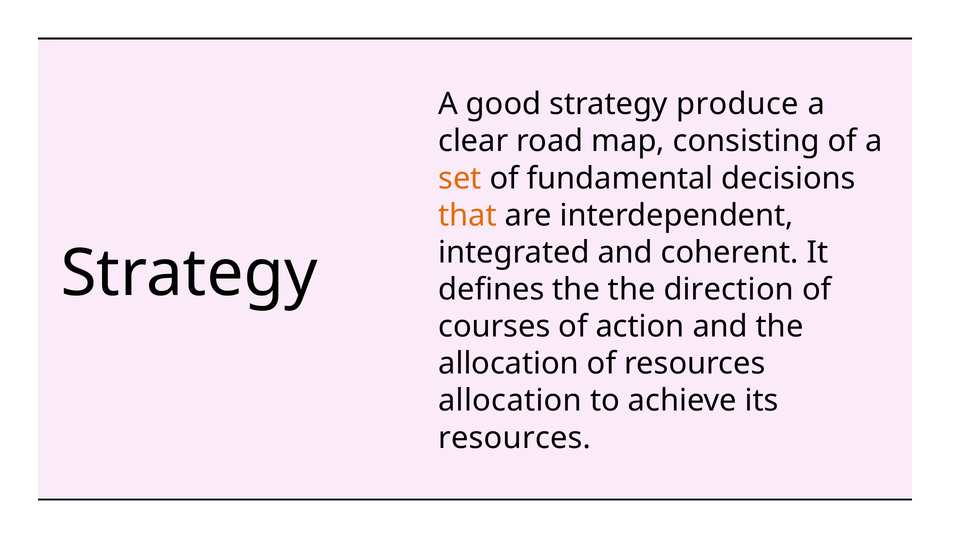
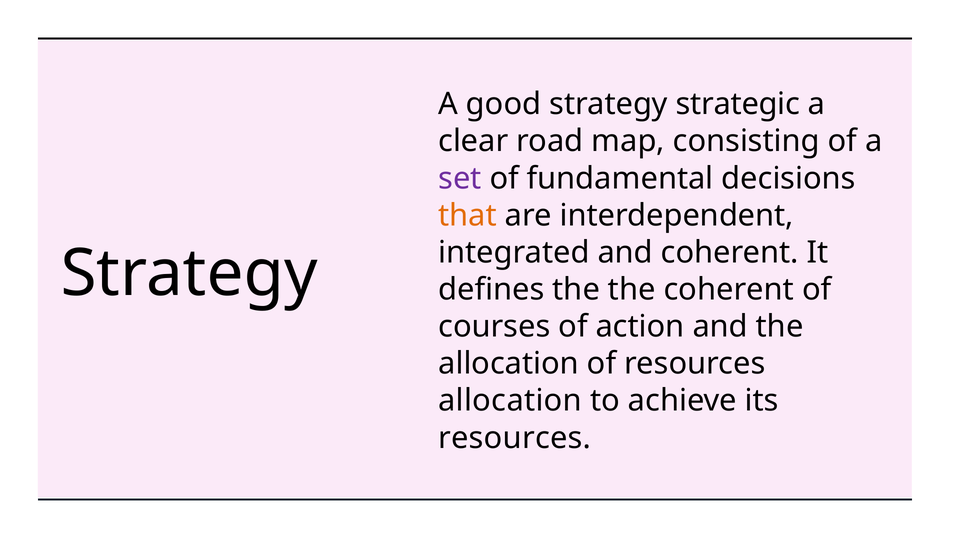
produce: produce -> strategic (738, 104)
set colour: orange -> purple (460, 178)
the direction: direction -> coherent (729, 289)
